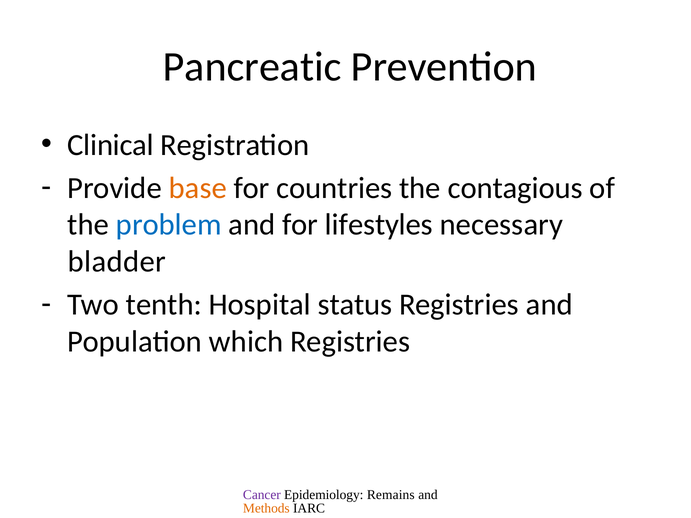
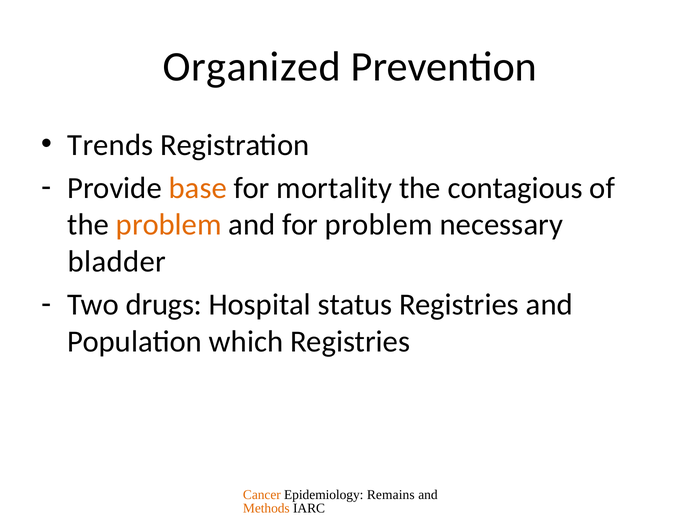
Pancreatic: Pancreatic -> Organized (252, 67)
Clinical: Clinical -> Trends (110, 145)
countries: countries -> mortality (334, 188)
problem colour: blue -> orange (169, 225)
for lifestyles: lifestyles -> problem (379, 225)
tenth: tenth -> drugs (164, 305)
Cancer colour: purple -> orange (262, 495)
